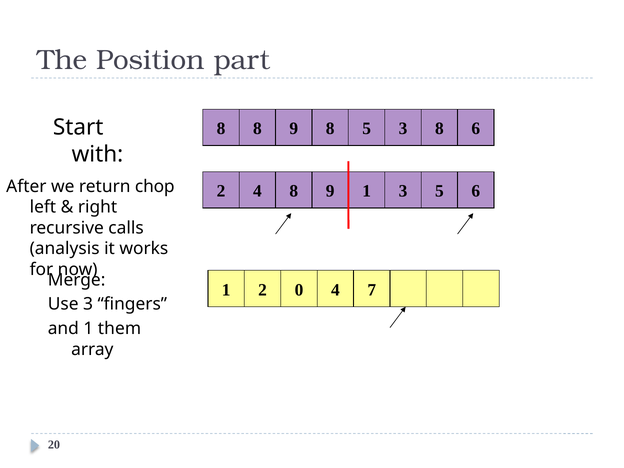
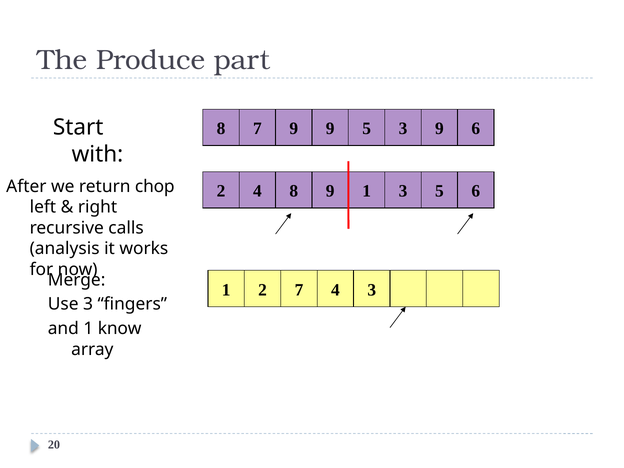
Position: Position -> Produce (151, 60)
8 8: 8 -> 7 (257, 129)
9 8: 8 -> 9 (330, 129)
3 8: 8 -> 9 (439, 129)
2 0: 0 -> 7 (299, 290)
4 7: 7 -> 3 (372, 290)
them: them -> know (120, 328)
